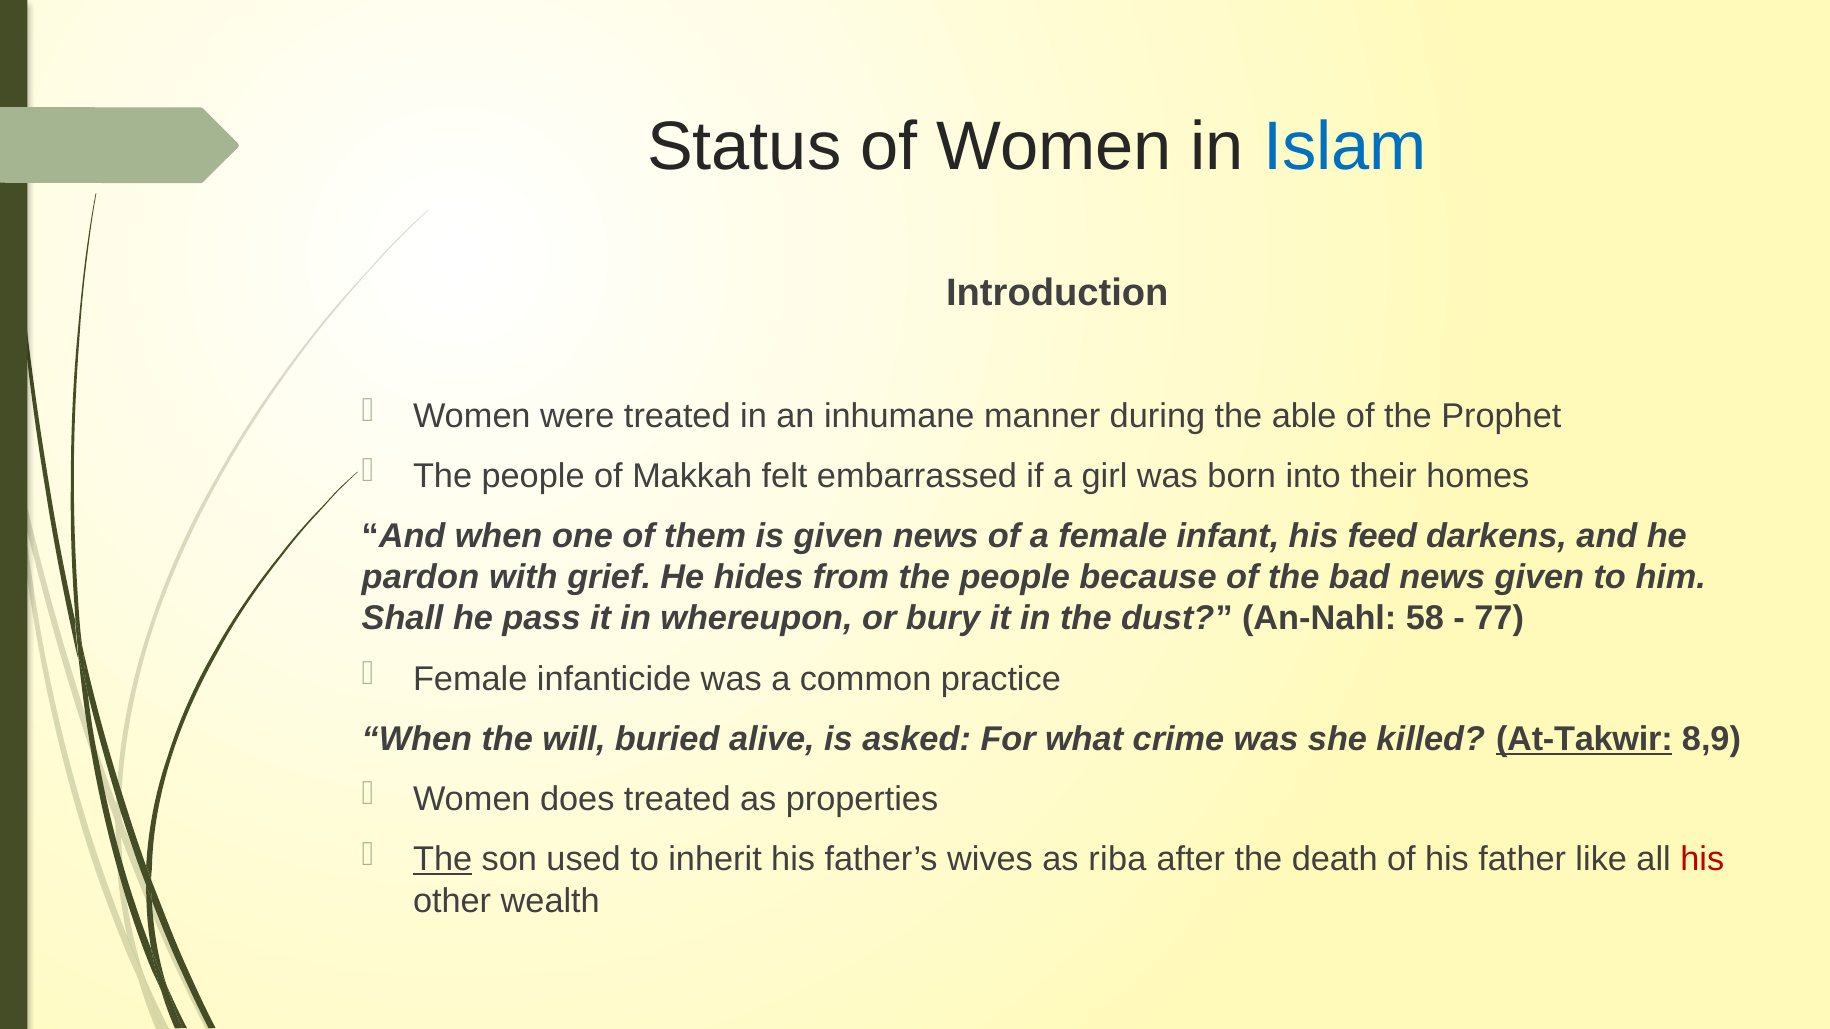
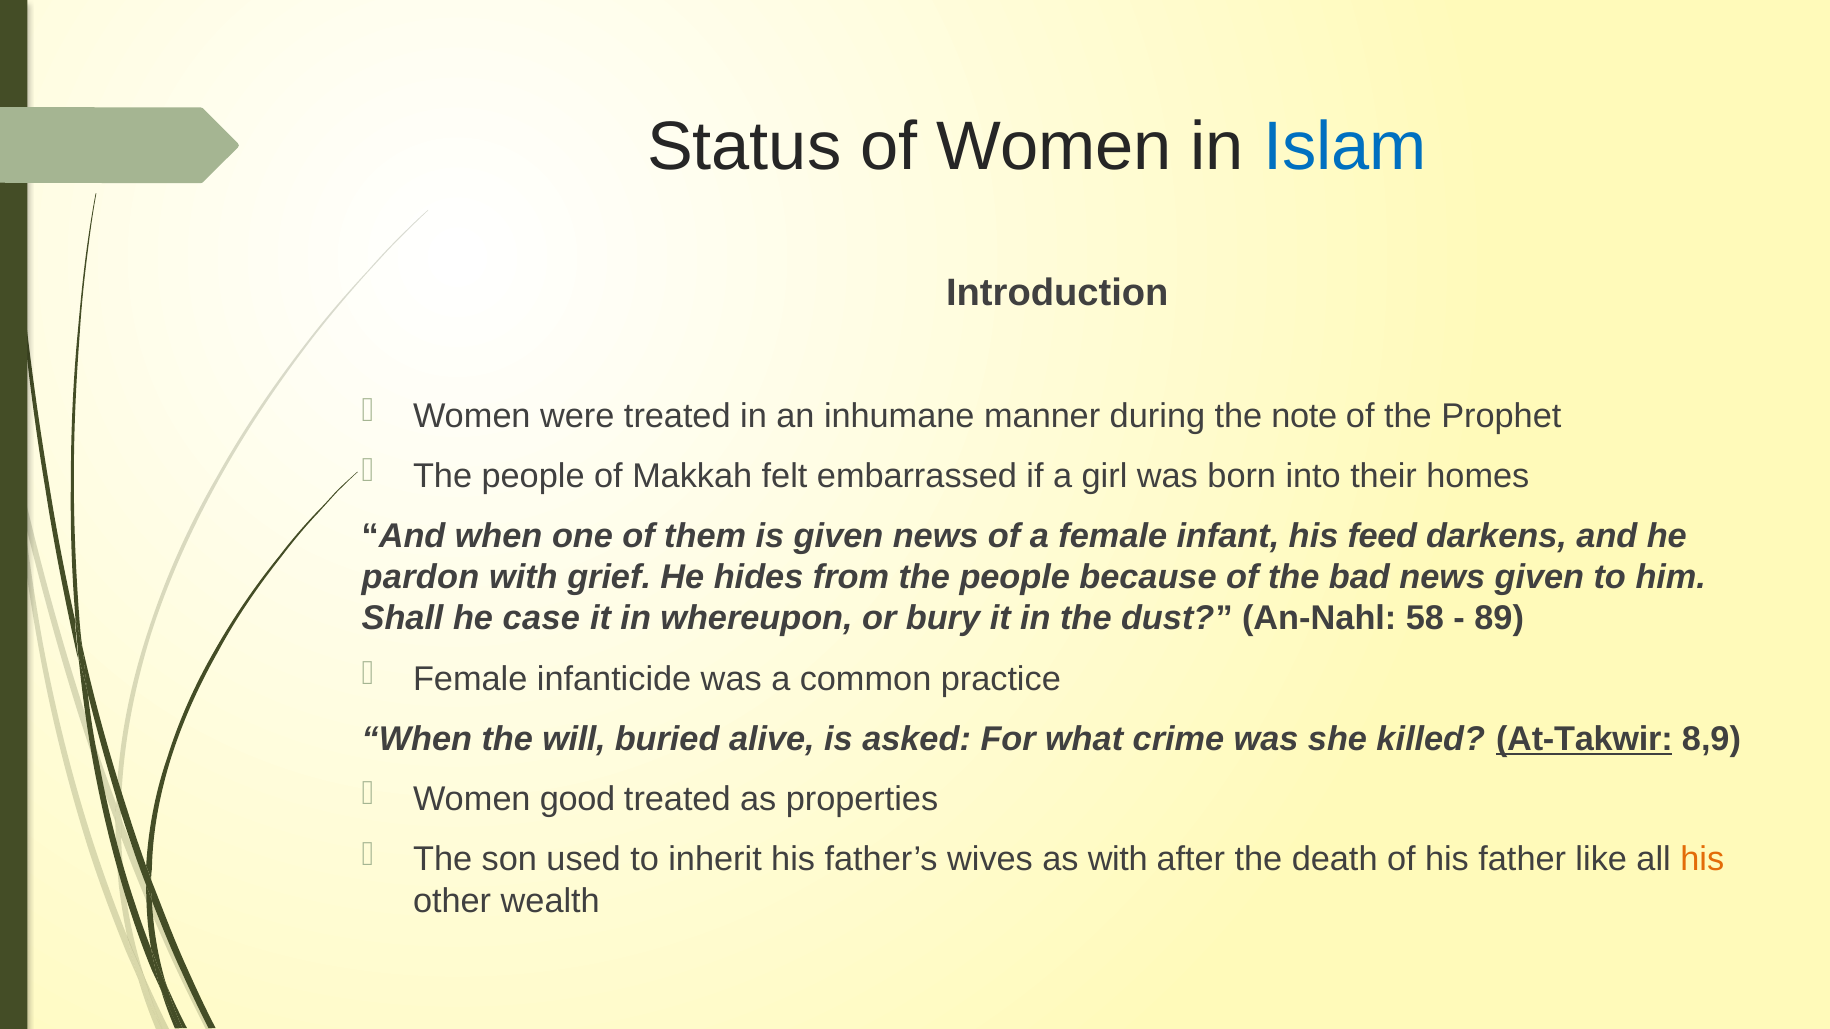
able: able -> note (1304, 416)
pass: pass -> case (541, 619)
77: 77 -> 89 (1499, 619)
does: does -> good (577, 800)
The underline: present -> none (443, 860)
as riba: riba -> with (1118, 860)
his colour: red -> orange (1702, 860)
